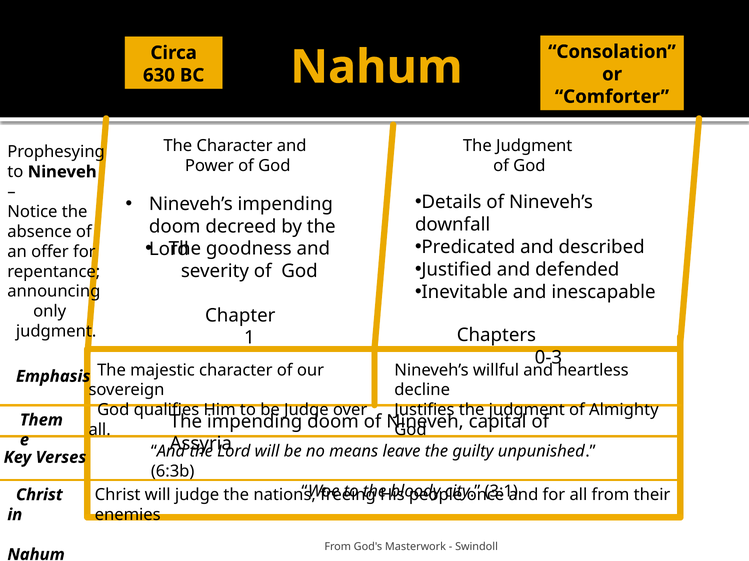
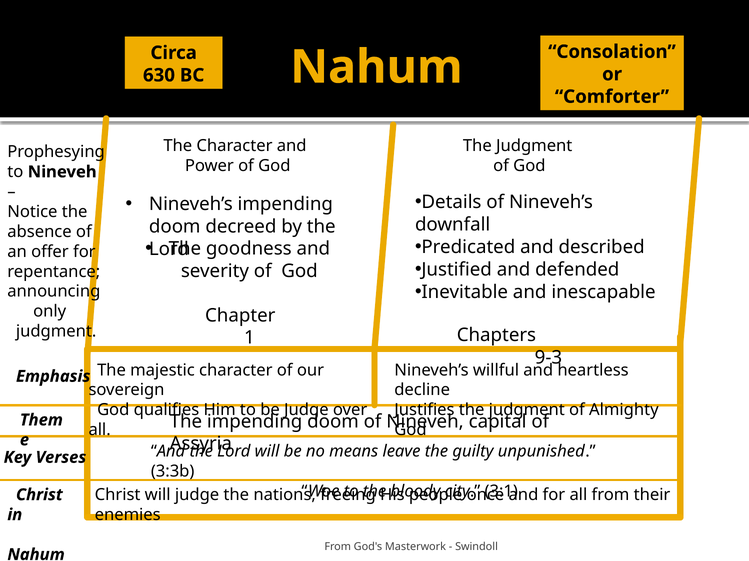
0-3: 0-3 -> 9-3 (548, 358)
6:3b: 6:3b -> 3:3b (173, 472)
